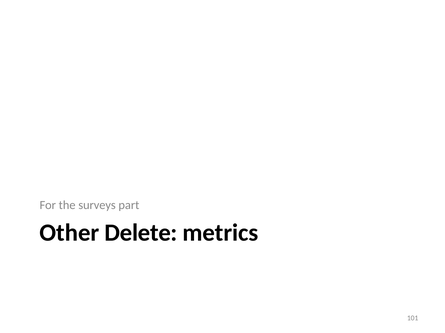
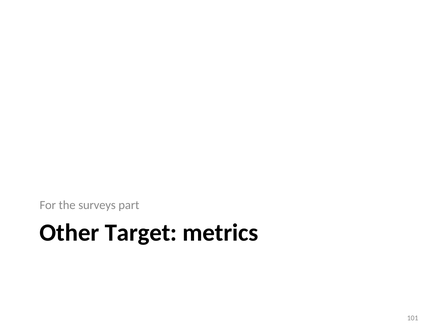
Delete: Delete -> Target (141, 233)
